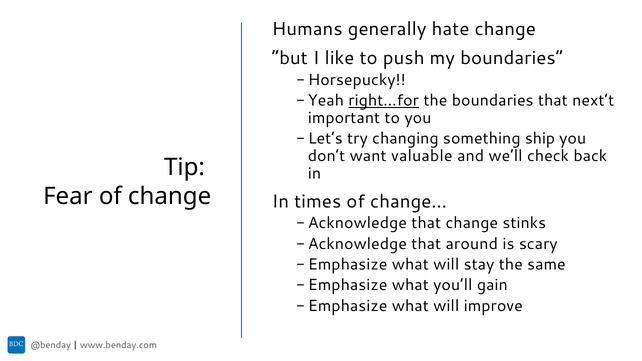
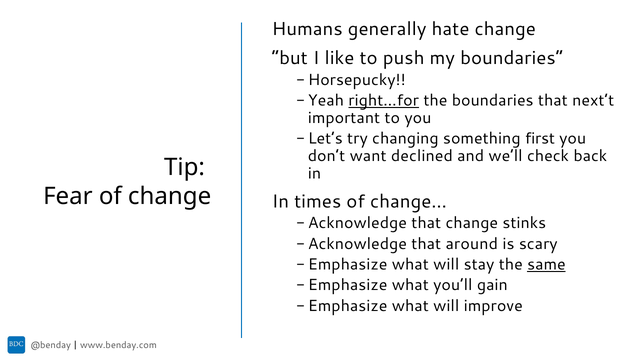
ship: ship -> first (540, 139)
valuable: valuable -> declined (422, 156)
same underline: none -> present (546, 265)
